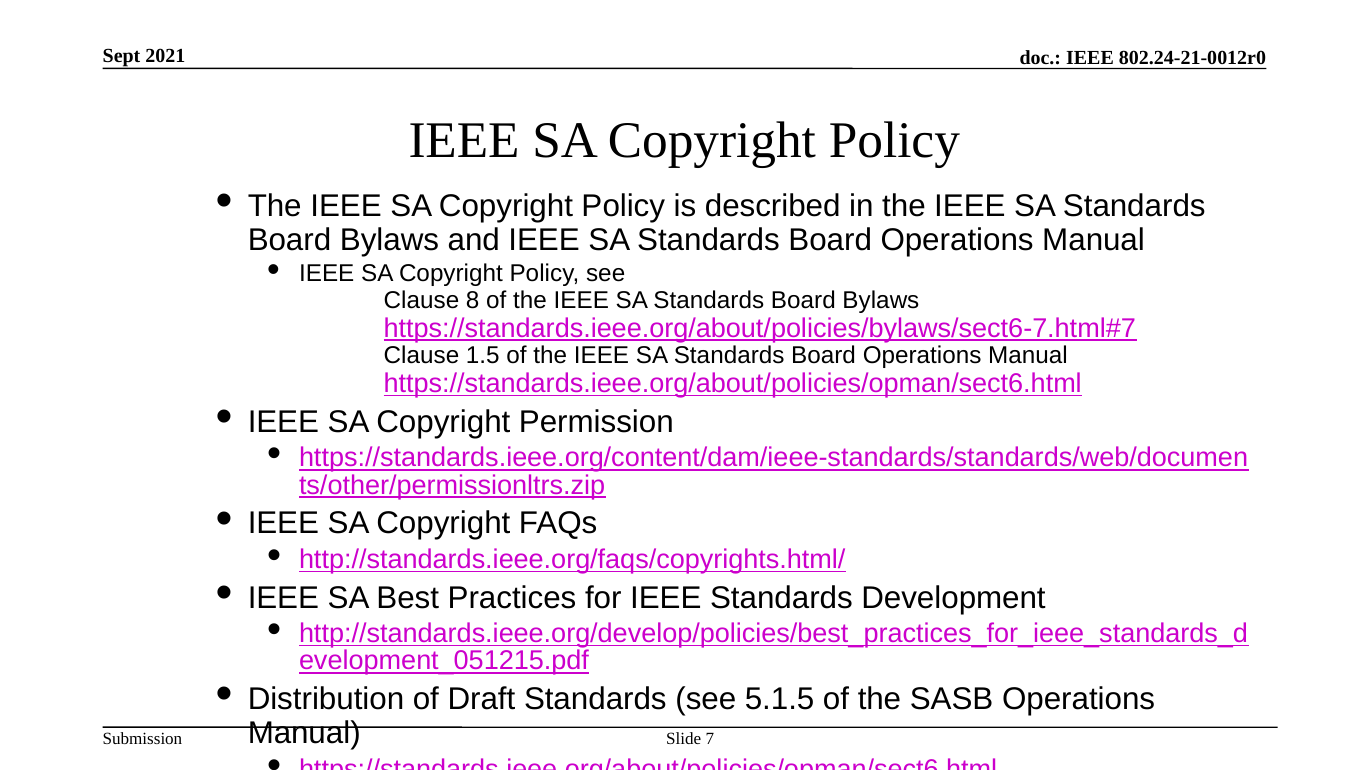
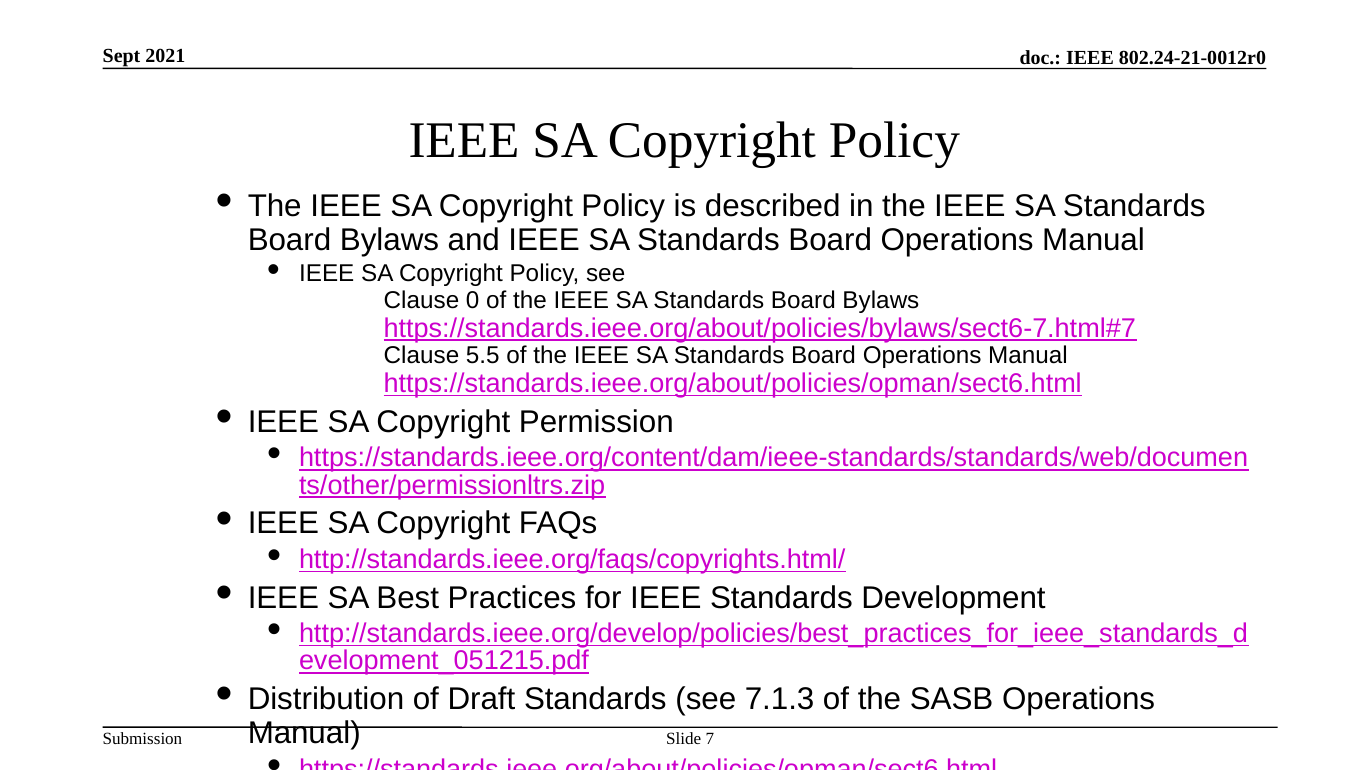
8: 8 -> 0 (473, 300)
1.5: 1.5 -> 5.5 (483, 356)
5.1.5: 5.1.5 -> 7.1.3 (780, 699)
